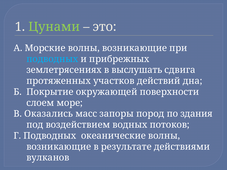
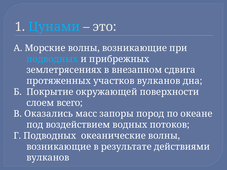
Цунами colour: light green -> light blue (54, 27)
выслушать: выслушать -> внезапном (137, 70)
участков действий: действий -> вулканов (159, 81)
море: море -> всего (70, 103)
здания: здания -> океане (196, 114)
